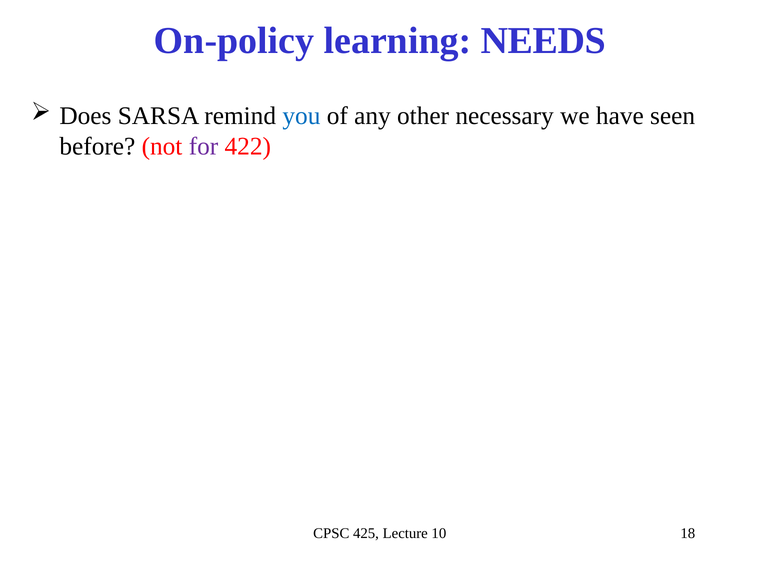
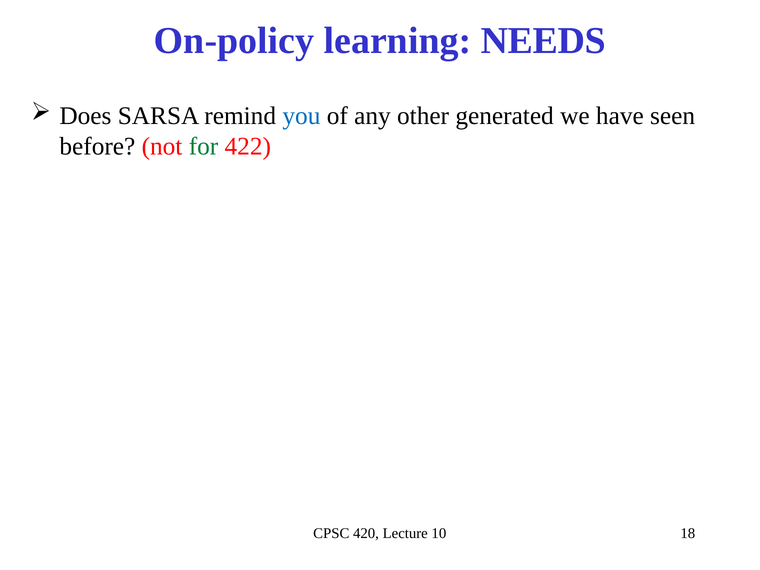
necessary: necessary -> generated (505, 116)
for colour: purple -> green (204, 146)
425: 425 -> 420 (366, 533)
